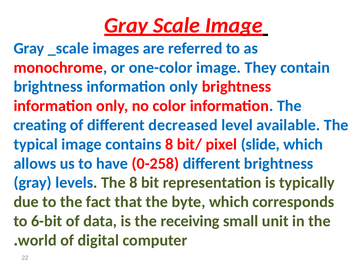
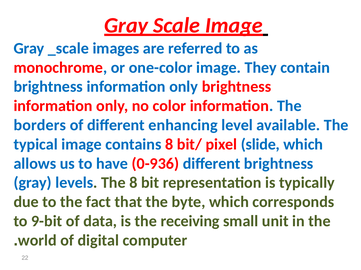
creating: creating -> borders (40, 125)
decreased: decreased -> enhancing (183, 125)
0-258: 0-258 -> 0-936 (155, 164)
6-bit: 6-bit -> 9-bit (47, 222)
